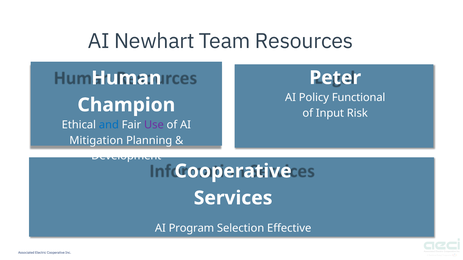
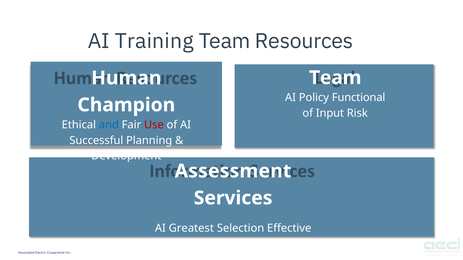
Newhart: Newhart -> Training (154, 41)
Peter: Peter -> Team (335, 78)
Use colour: purple -> red (154, 125)
Mitigation: Mitigation -> Successful (96, 141)
Cooperative: Cooperative -> Assessment (233, 171)
Program: Program -> Greatest (191, 229)
